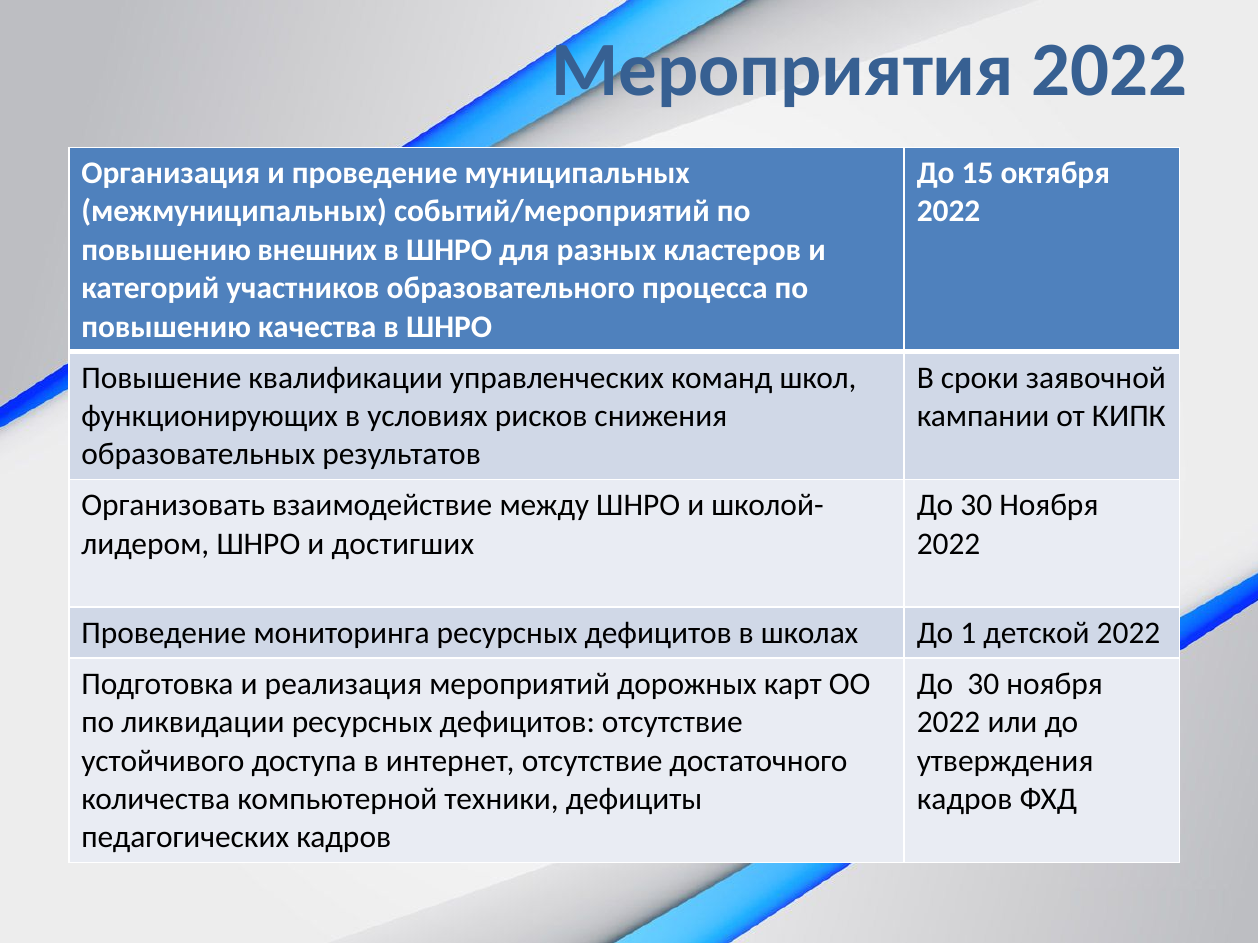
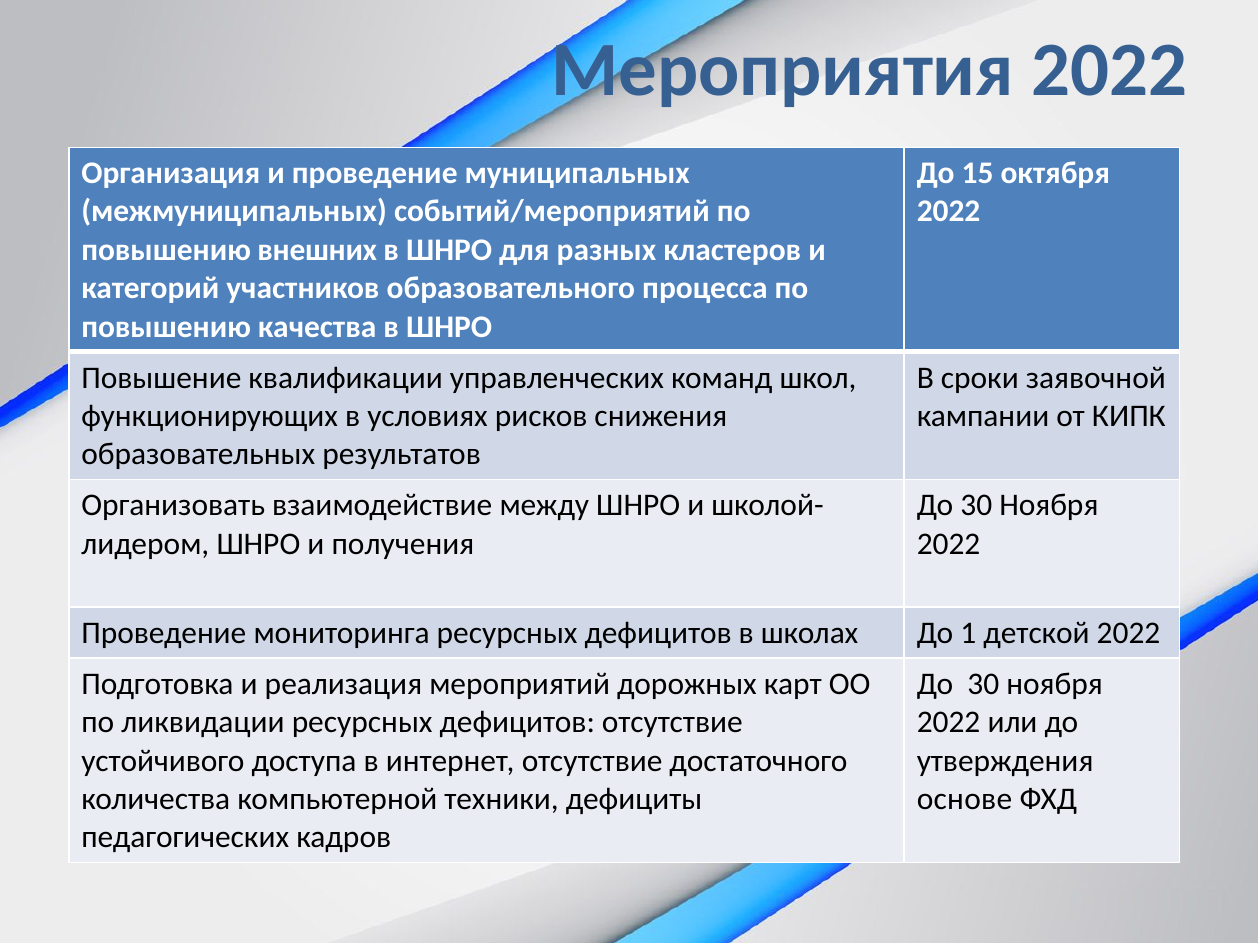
достигших: достигших -> получения (403, 544)
кадров: кадров -> основе (964, 800)
